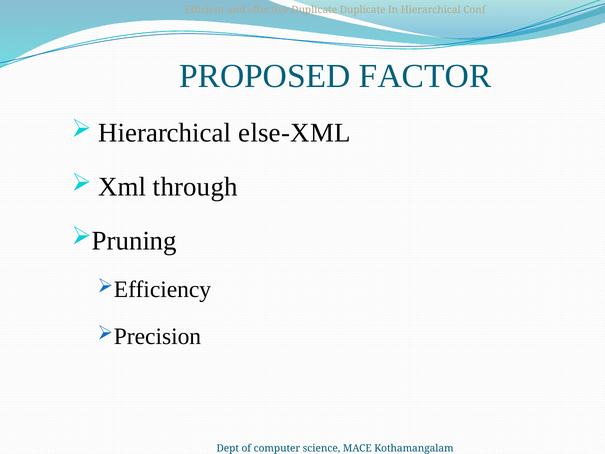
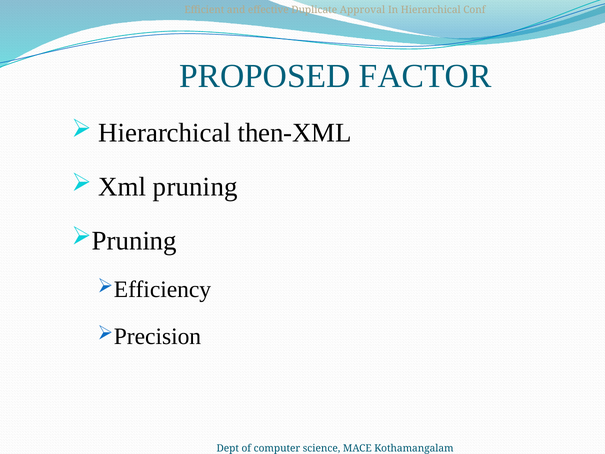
Duplicate Duplicate: Duplicate -> Approval (363, 10)
else-XML: else-XML -> then-XML (295, 133)
through: through -> pruning (195, 187)
